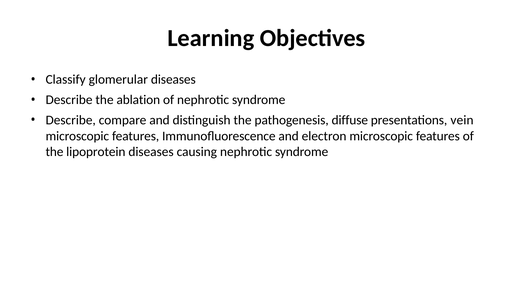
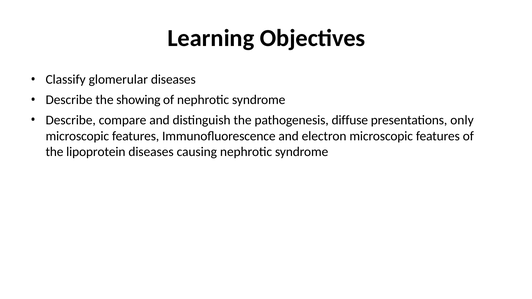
ablation: ablation -> showing (138, 100)
vein: vein -> only (462, 120)
